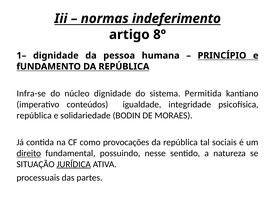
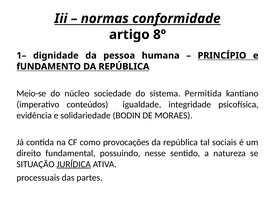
indeferimento: indeferimento -> conformidade (176, 19)
Infra-se: Infra-se -> Meio-se (31, 94)
núcleo dignidade: dignidade -> sociedade (113, 94)
república: república -> evidência (34, 116)
direito underline: present -> none (29, 153)
